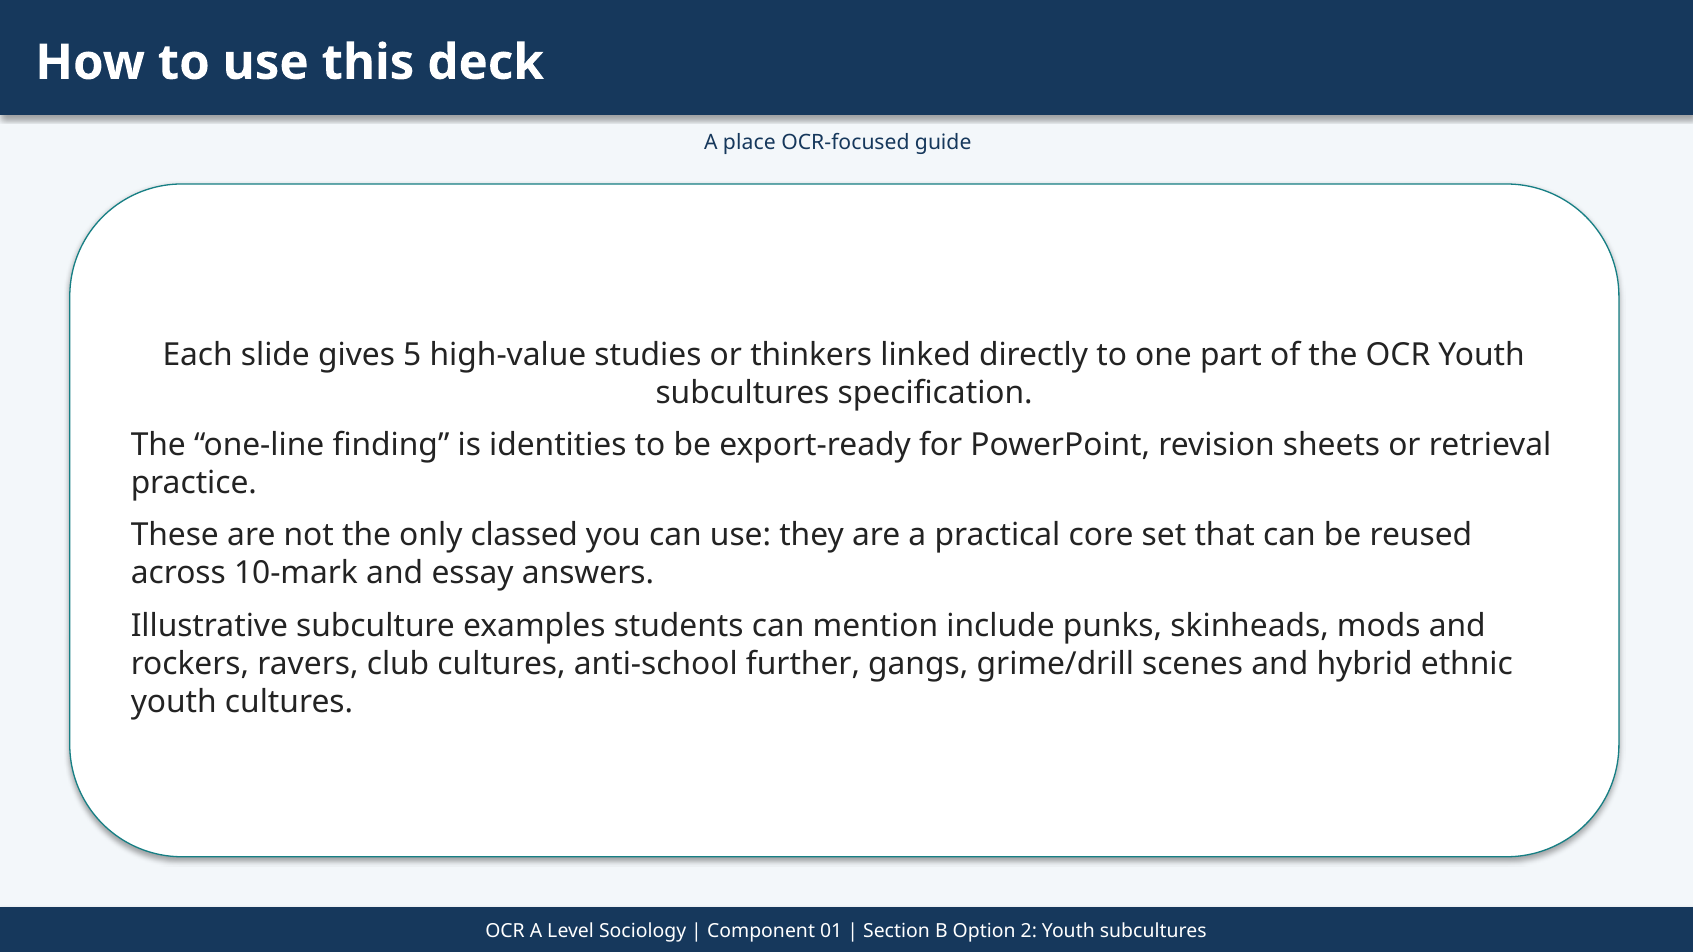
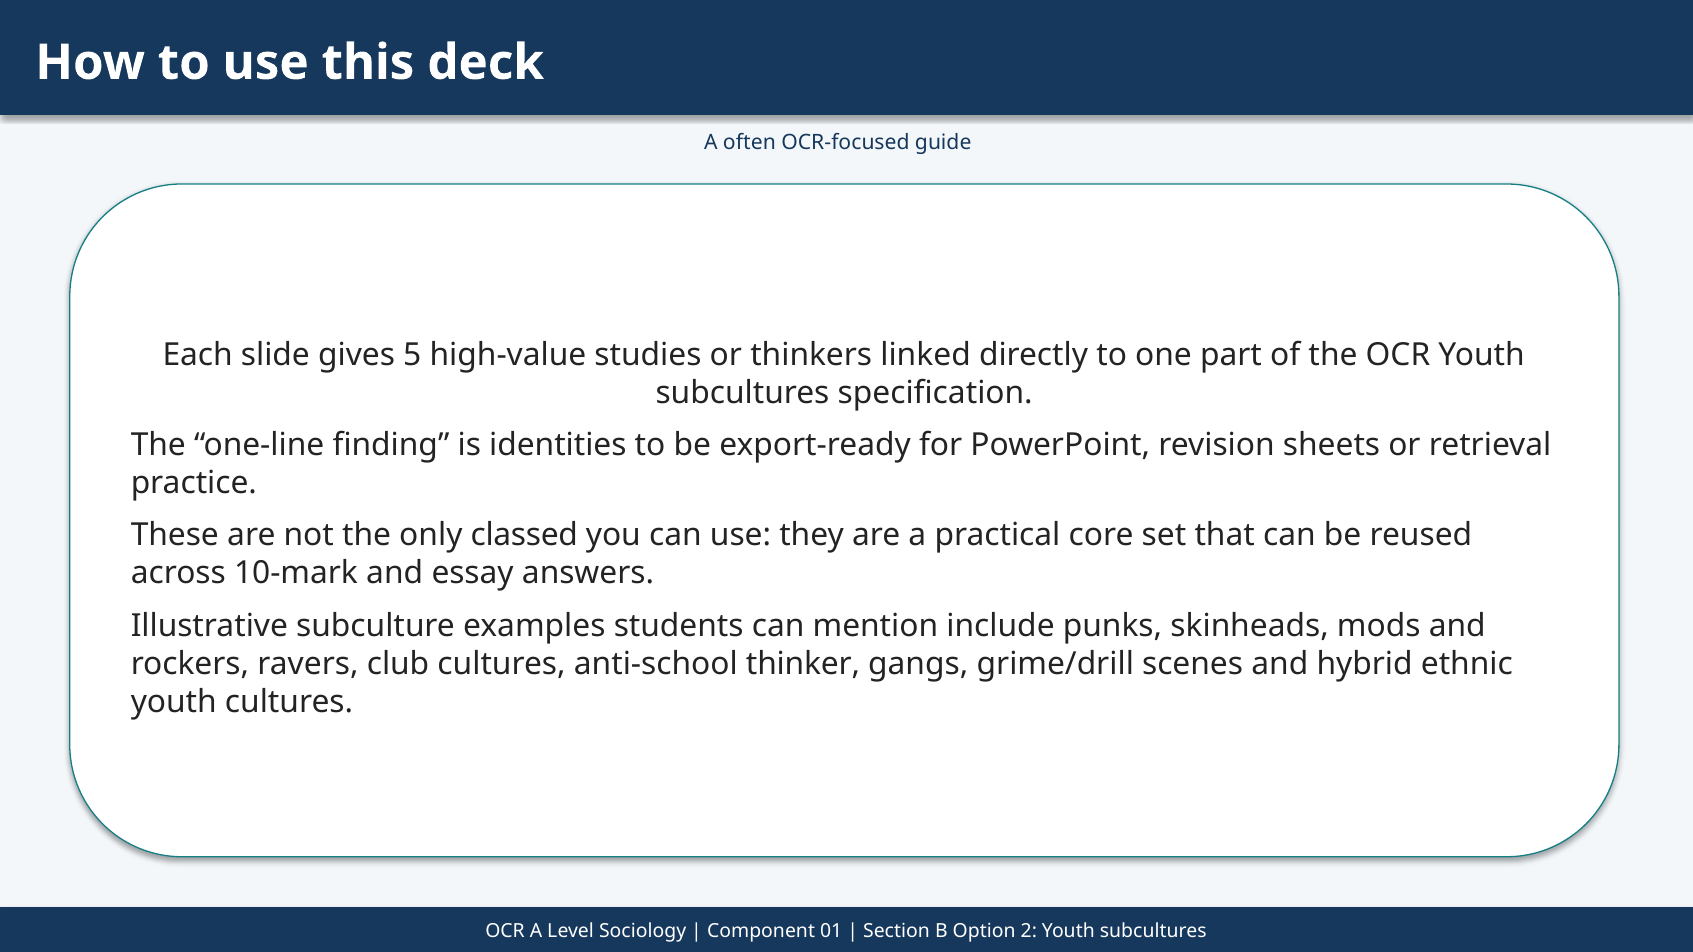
place: place -> often (749, 142)
further: further -> thinker (803, 664)
